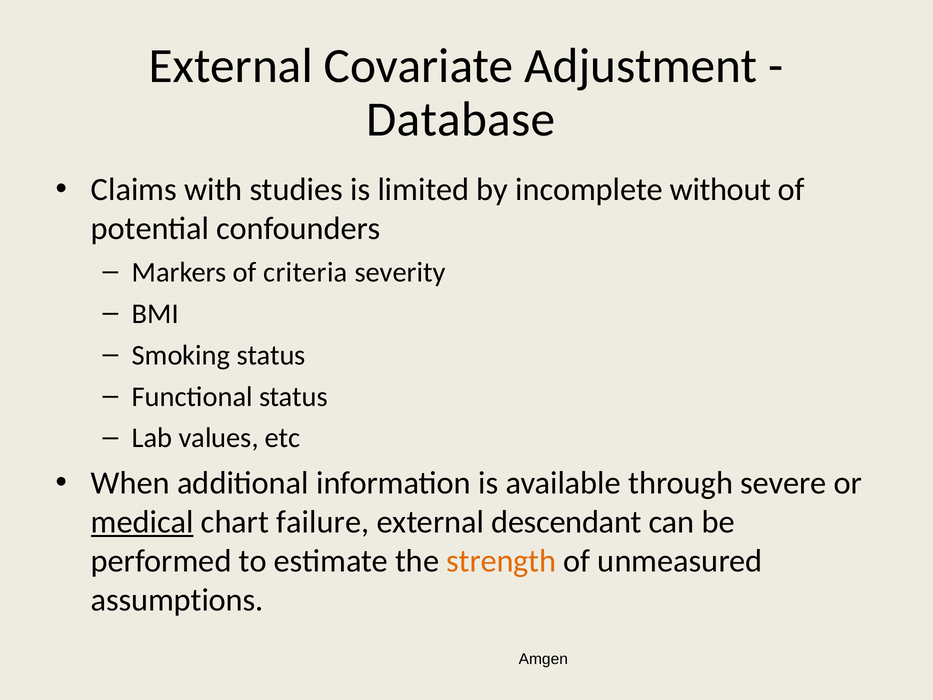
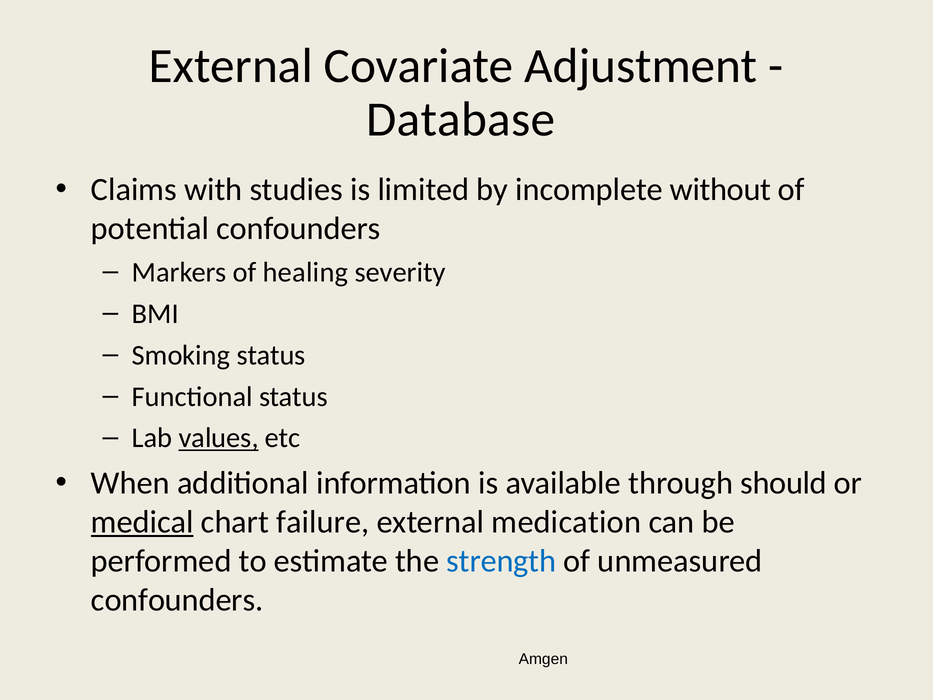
criteria: criteria -> healing (305, 272)
values underline: none -> present (219, 438)
severe: severe -> should (784, 483)
descendant: descendant -> medication (566, 522)
strength colour: orange -> blue (501, 561)
assumptions: assumptions -> confounders (177, 600)
